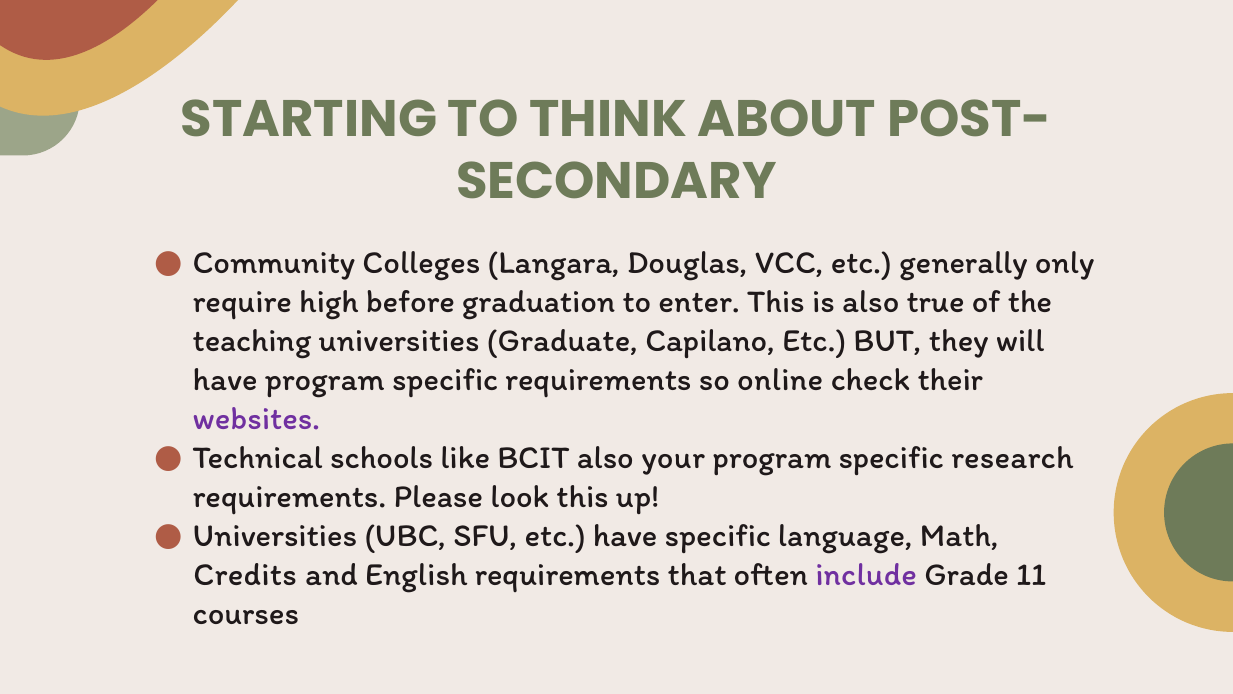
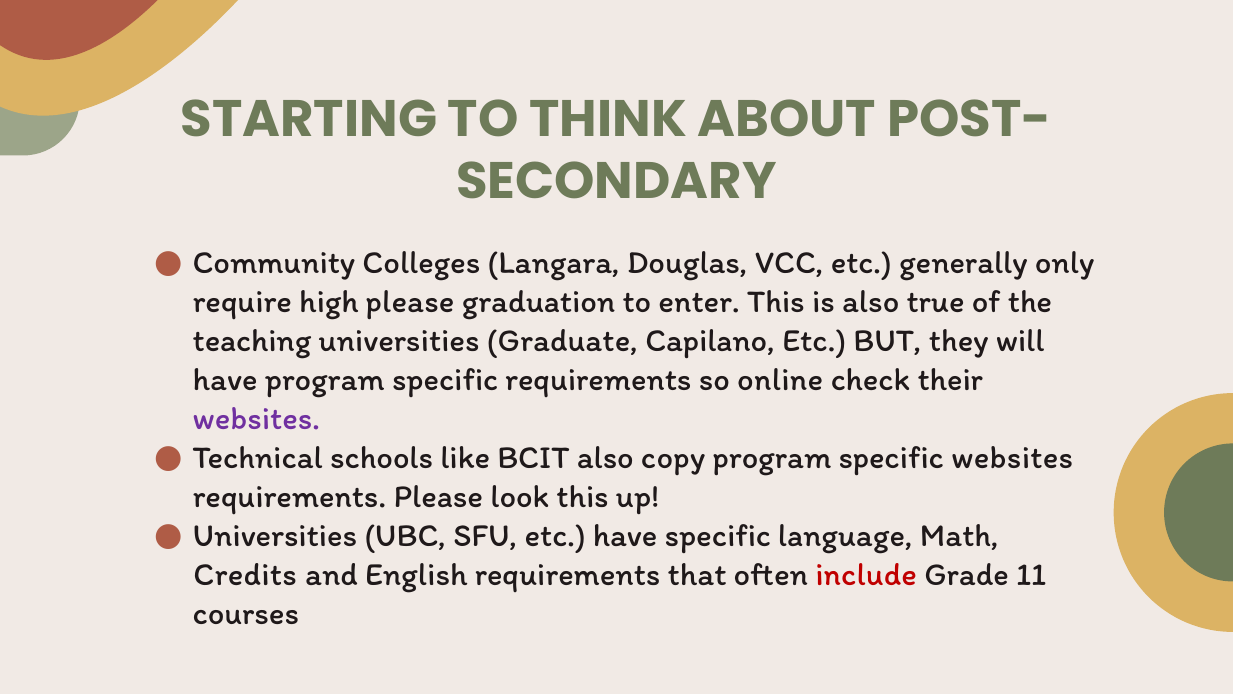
high before: before -> please (410, 301)
your: your -> copy (673, 458)
specific research: research -> websites (1012, 458)
include colour: purple -> red (866, 575)
